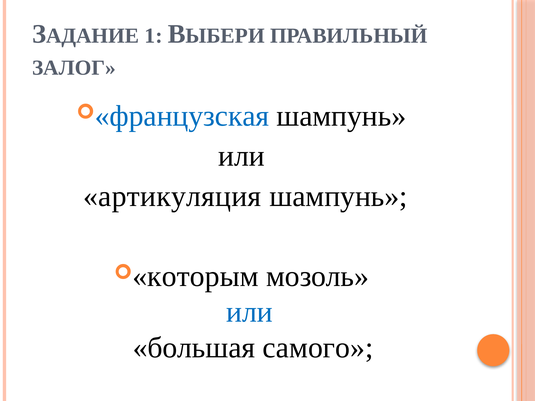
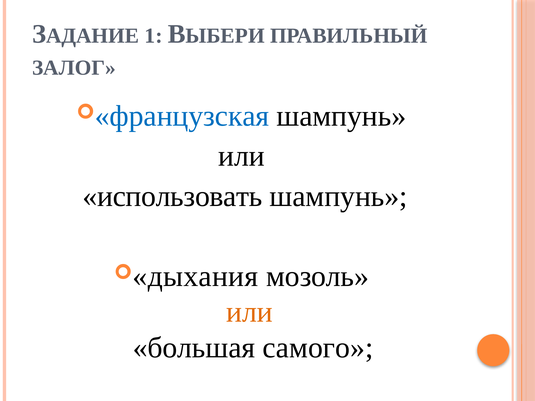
артикуляция: артикуляция -> использовать (172, 196)
которым: которым -> дыхания (195, 277)
или colour: blue -> orange (250, 312)
